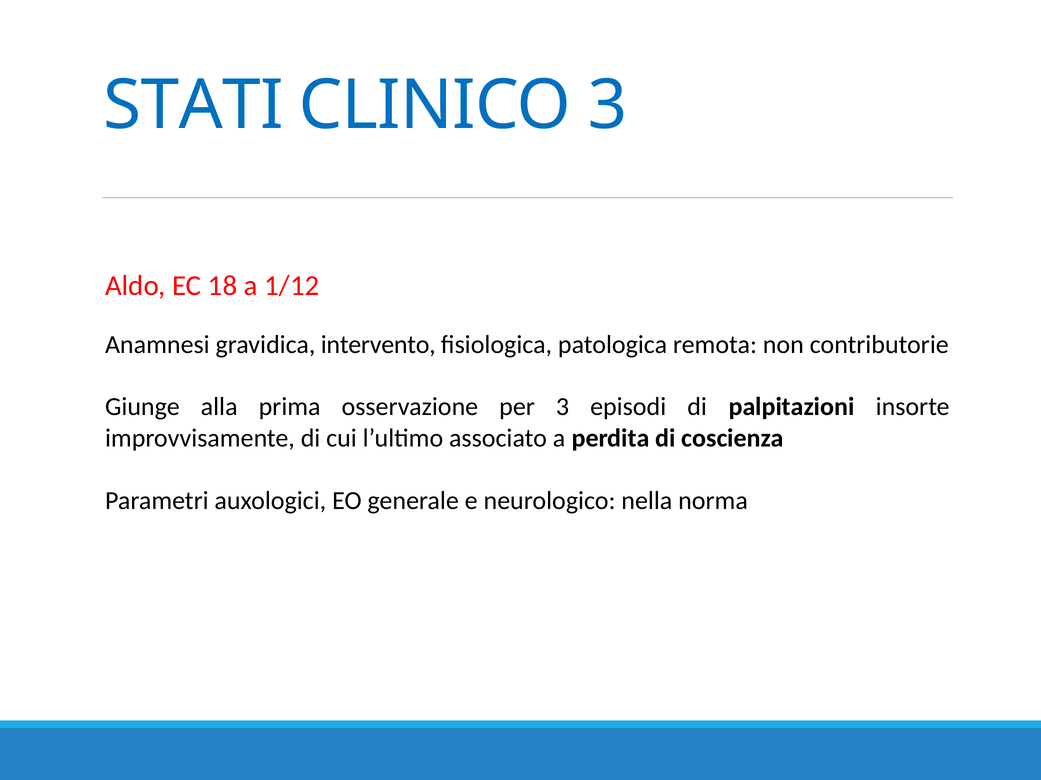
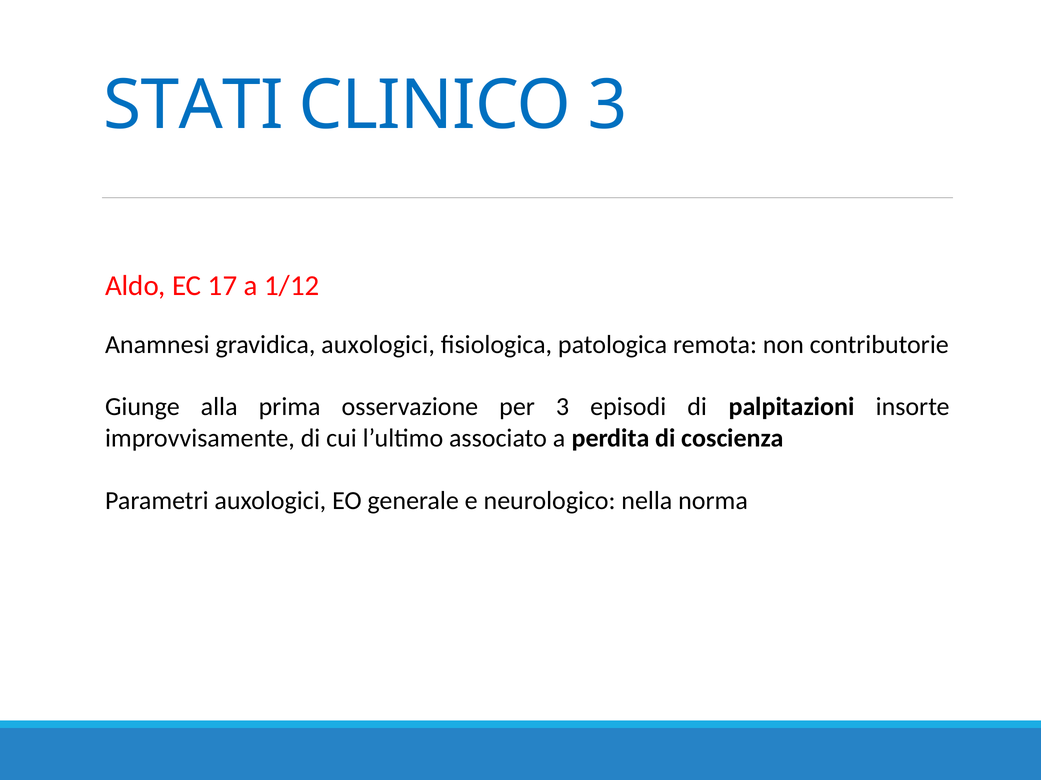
18: 18 -> 17 (223, 286)
gravidica intervento: intervento -> auxologici (378, 345)
